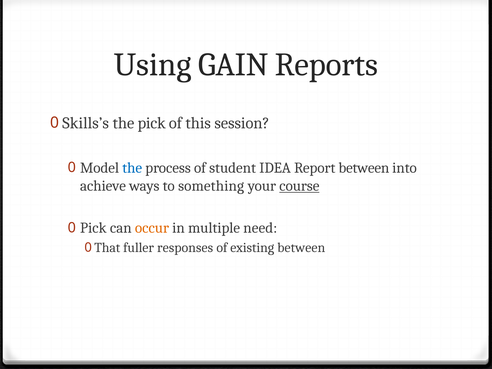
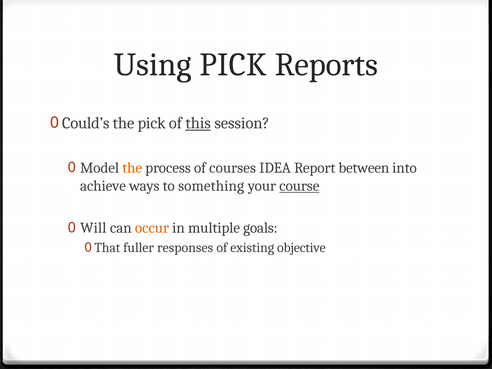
Using GAIN: GAIN -> PICK (233, 65)
Skills’s: Skills’s -> Could’s (86, 123)
this underline: none -> present (198, 123)
the colour: blue -> orange (132, 168)
student: student -> courses (233, 168)
Pick: Pick -> Will (93, 228)
need: need -> goals (260, 228)
existing between: between -> objective (301, 248)
